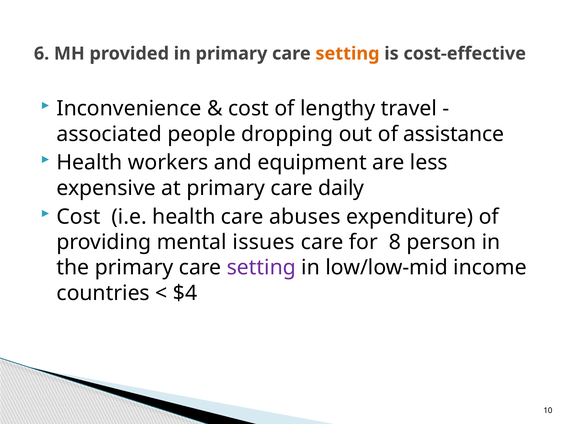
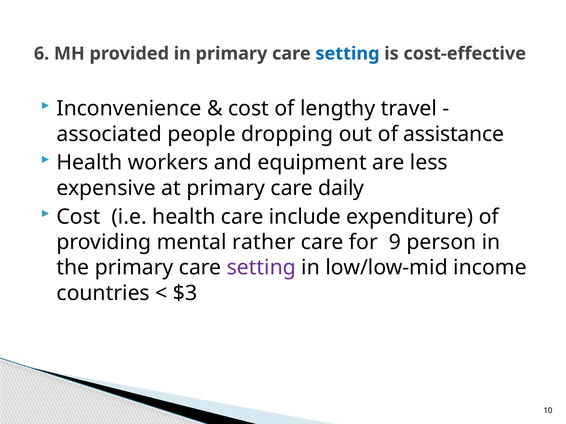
setting colour: orange -> blue (347, 54)
abuses: abuses -> include (305, 217)
issues: issues -> rather (264, 242)
8: 8 -> 9 (395, 242)
$4: $4 -> $3 (185, 293)
